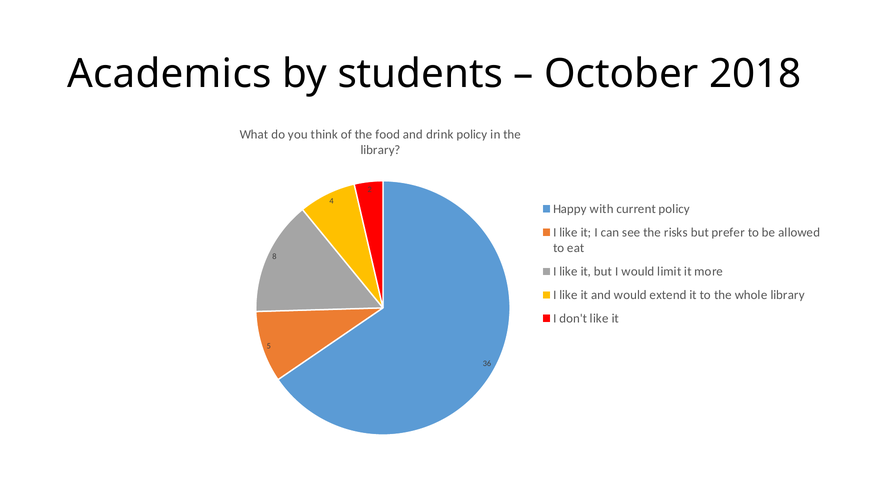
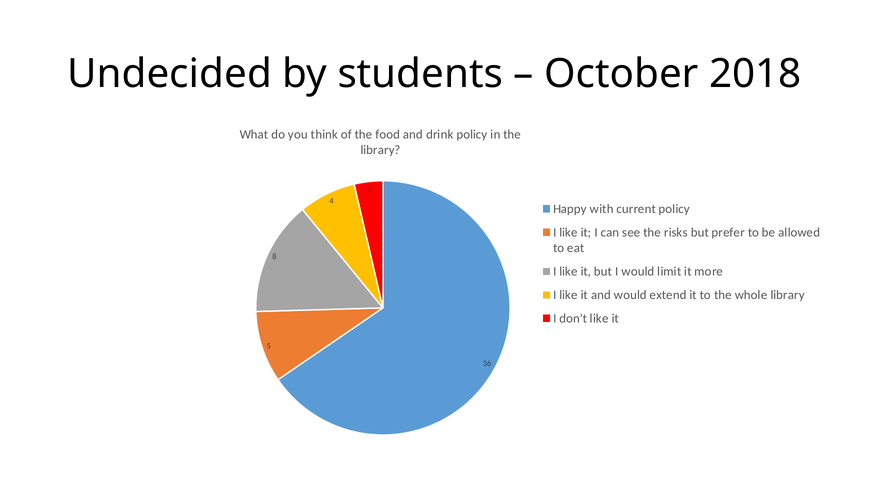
Academics: Academics -> Undecided (170, 74)
